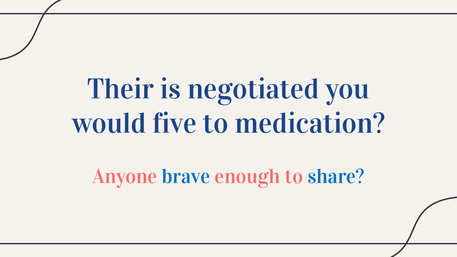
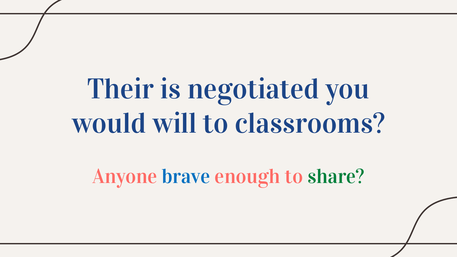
five: five -> will (175, 123)
medication: medication -> classrooms (310, 123)
share colour: blue -> green (336, 176)
